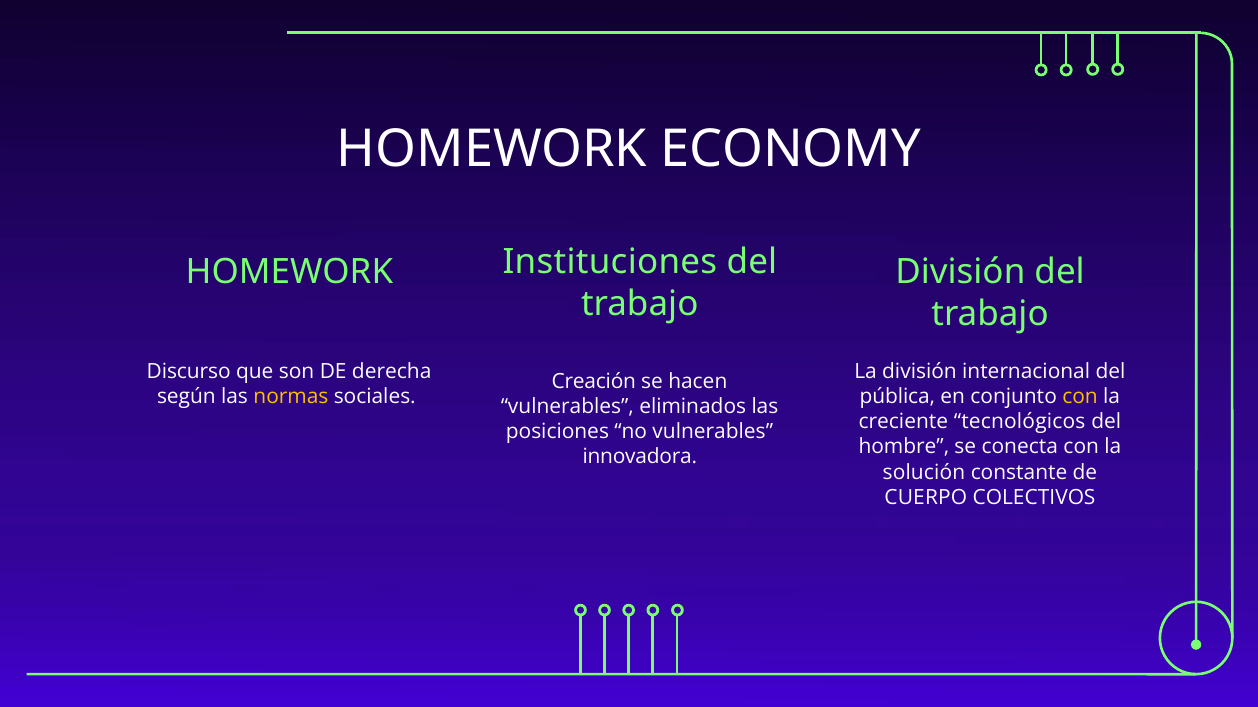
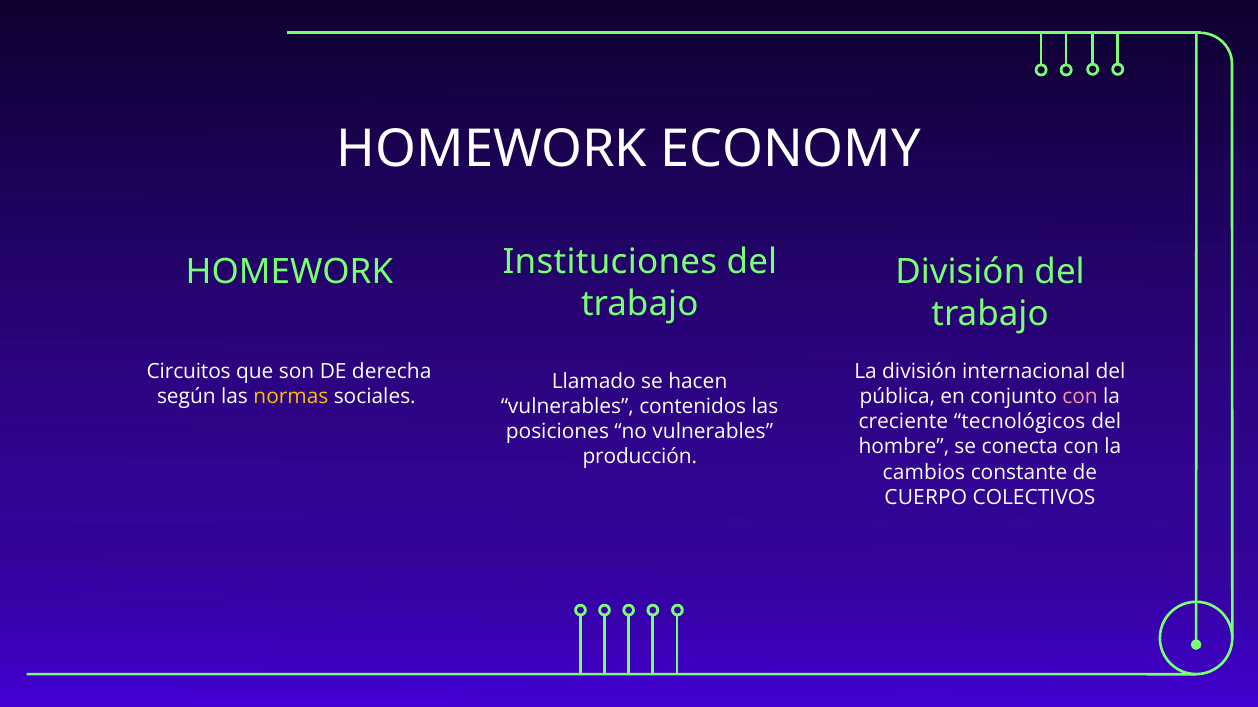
Discurso: Discurso -> Circuitos (189, 372)
Creación: Creación -> Llamado (594, 382)
con colour: yellow -> pink (1080, 397)
eliminados: eliminados -> contenidos (693, 407)
innovadora: innovadora -> producción (640, 457)
solución: solución -> cambios (924, 473)
